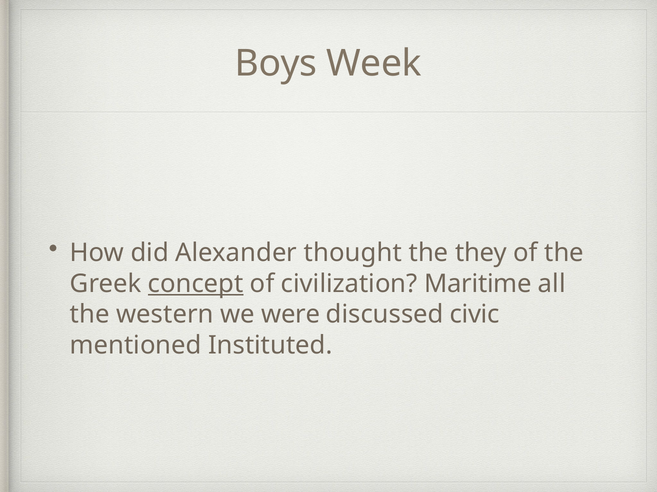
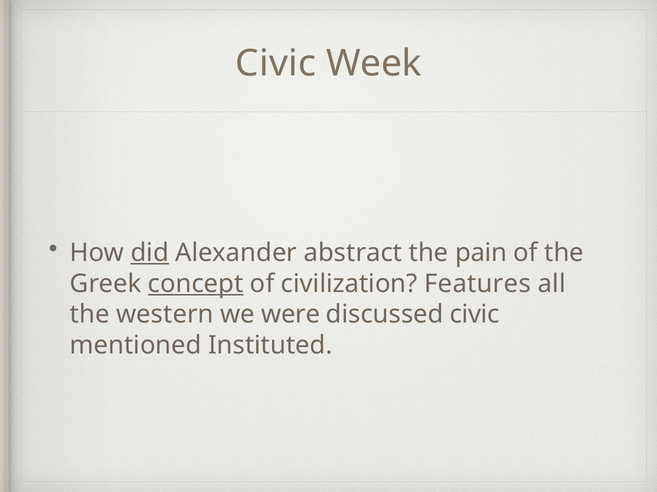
Boys: Boys -> Civic (276, 64)
did underline: none -> present (150, 253)
thought: thought -> abstract (353, 253)
they: they -> pain (481, 253)
Maritime: Maritime -> Features (478, 284)
